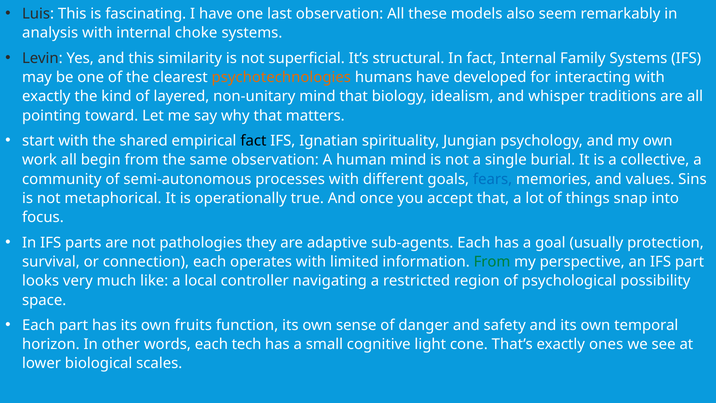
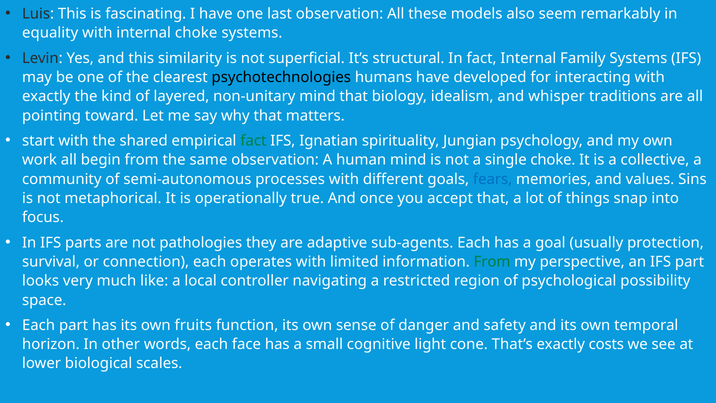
analysis: analysis -> equality (50, 33)
psychotechnologies colour: orange -> black (281, 77)
fact colour: black -> green (253, 141)
single burial: burial -> choke (553, 160)
tech: tech -> face (246, 344)
ones: ones -> costs (606, 344)
